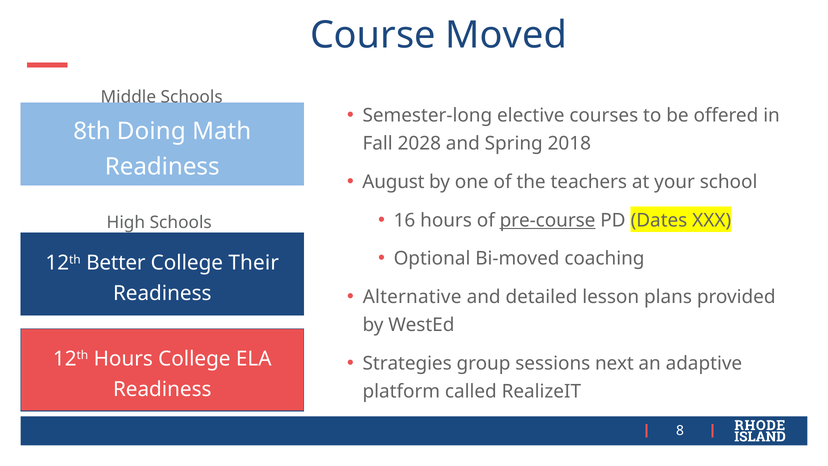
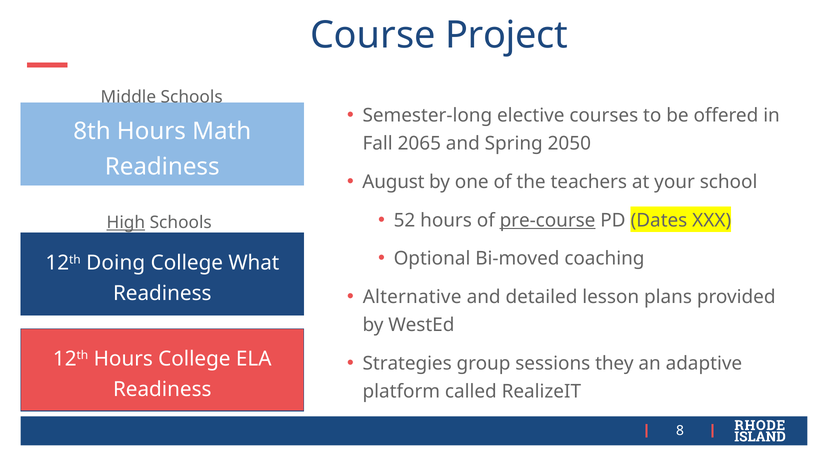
Moved: Moved -> Project (507, 35)
8th Doing: Doing -> Hours (151, 131)
2028: 2028 -> 2065 (419, 144)
2018: 2018 -> 2050 (569, 144)
16: 16 -> 52 (404, 220)
High underline: none -> present (126, 223)
Better: Better -> Doing (116, 263)
Their: Their -> What (254, 263)
next: next -> they (614, 363)
